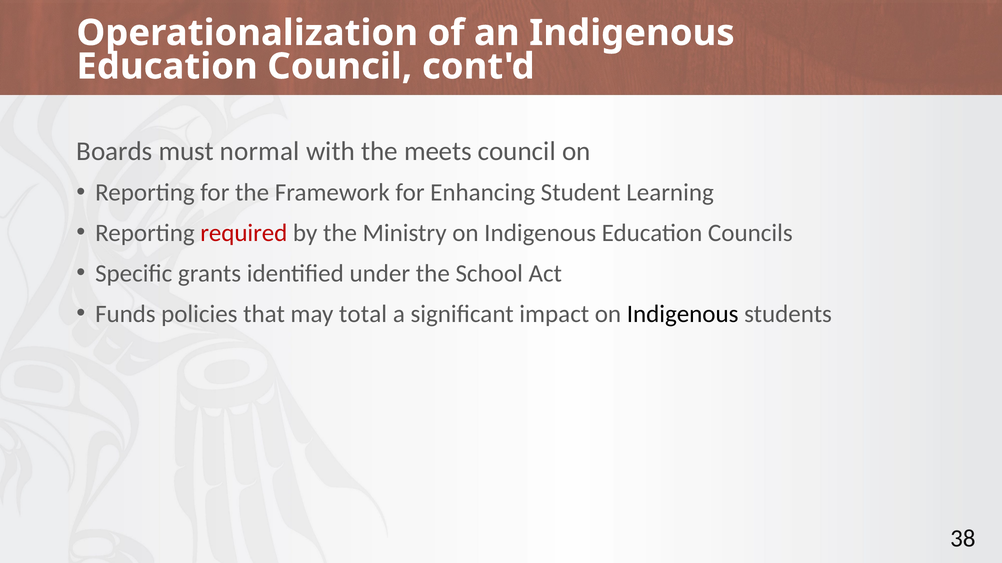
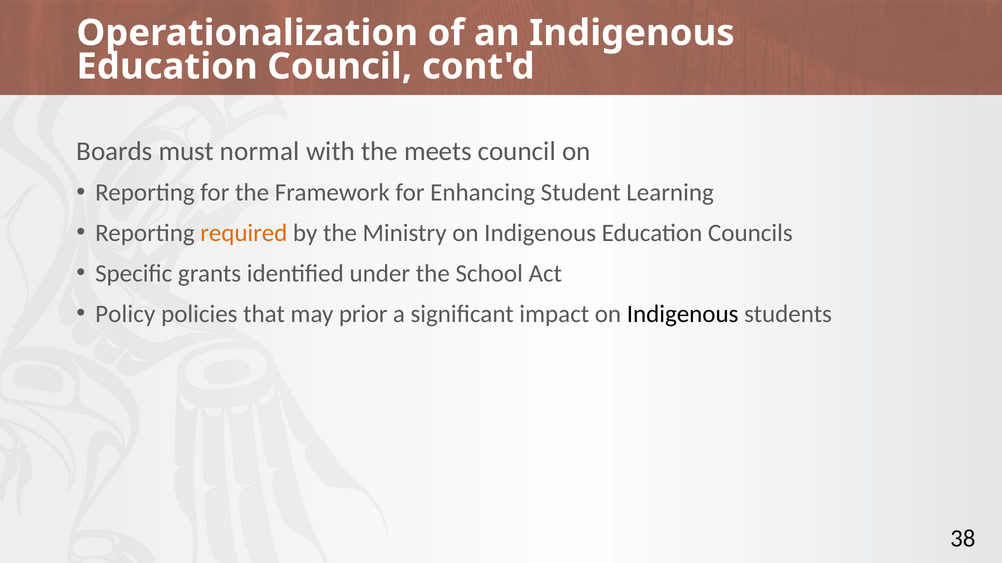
required colour: red -> orange (244, 233)
Funds: Funds -> Policy (125, 314)
total: total -> prior (363, 314)
